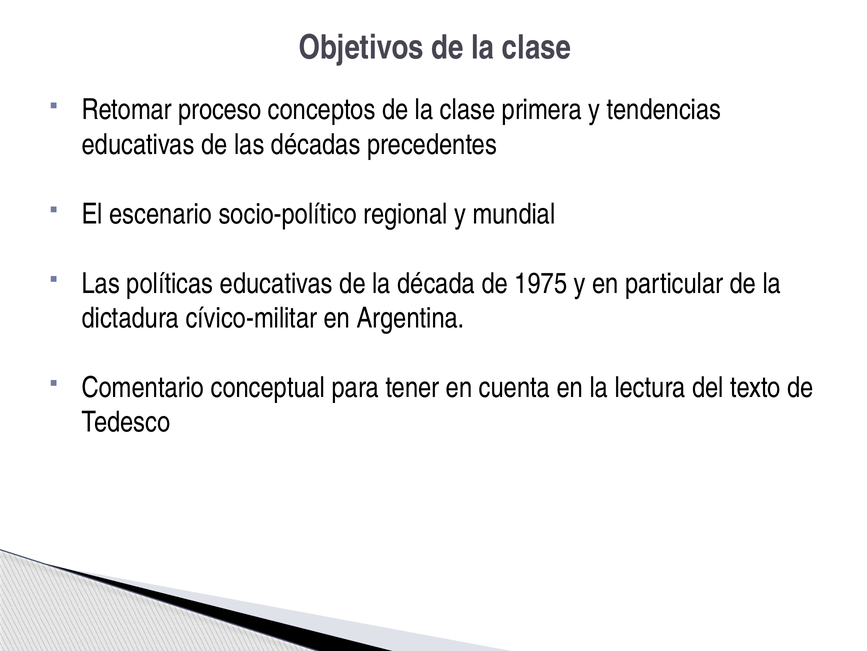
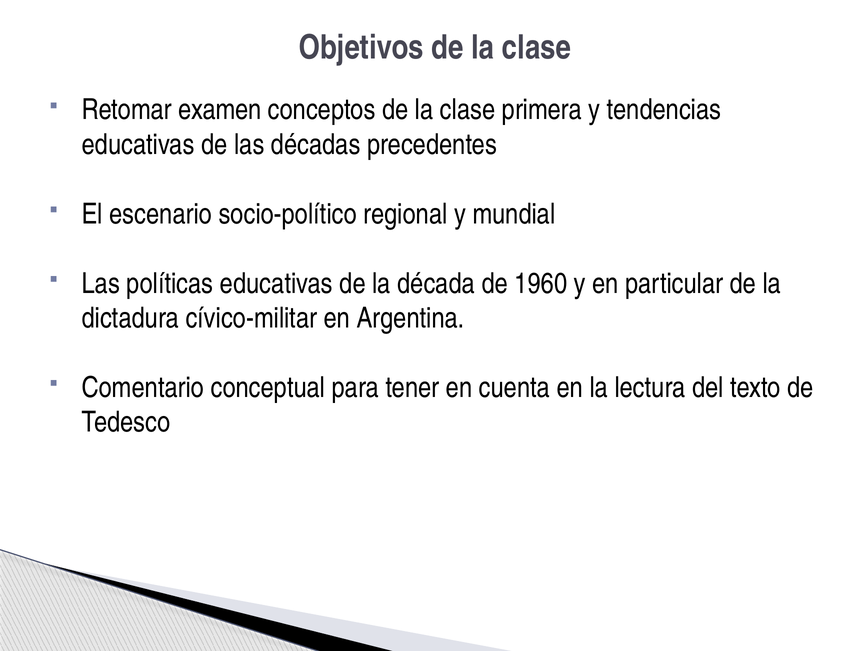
proceso: proceso -> examen (220, 110)
1975: 1975 -> 1960 (541, 283)
